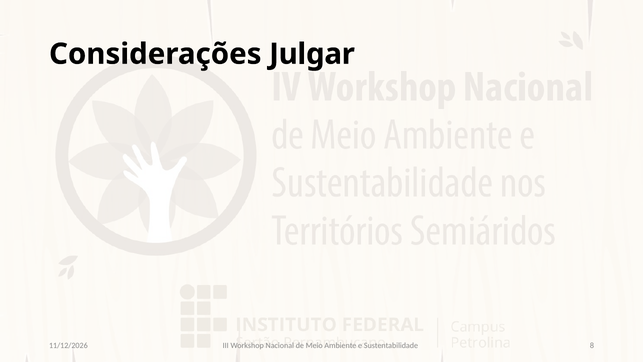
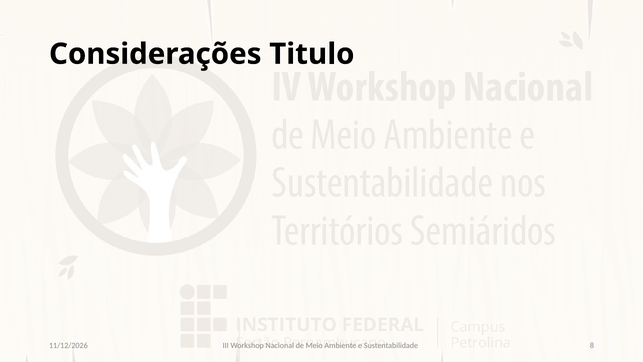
Julgar: Julgar -> Titulo (312, 54)
